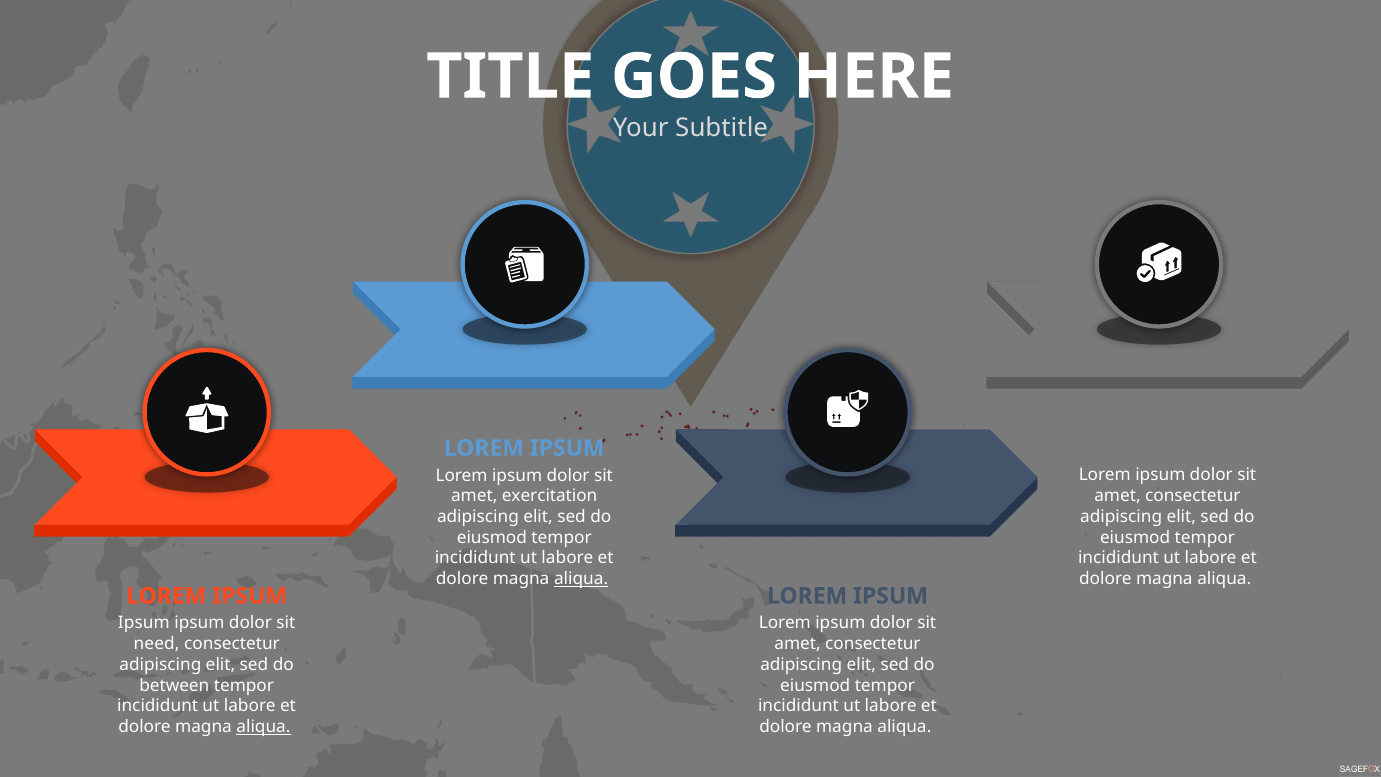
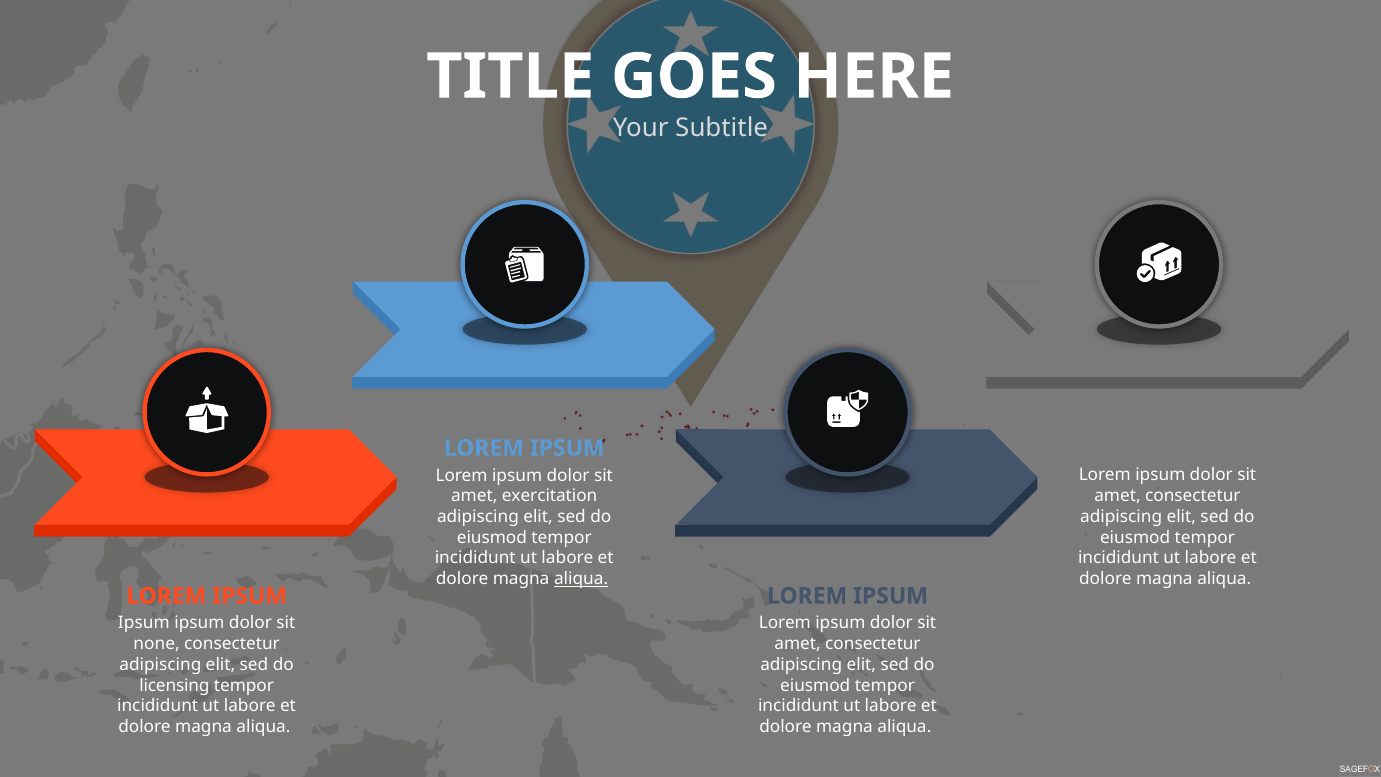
need: need -> none (157, 644)
between: between -> licensing (174, 685)
aliqua underline: present -> none (263, 727)
